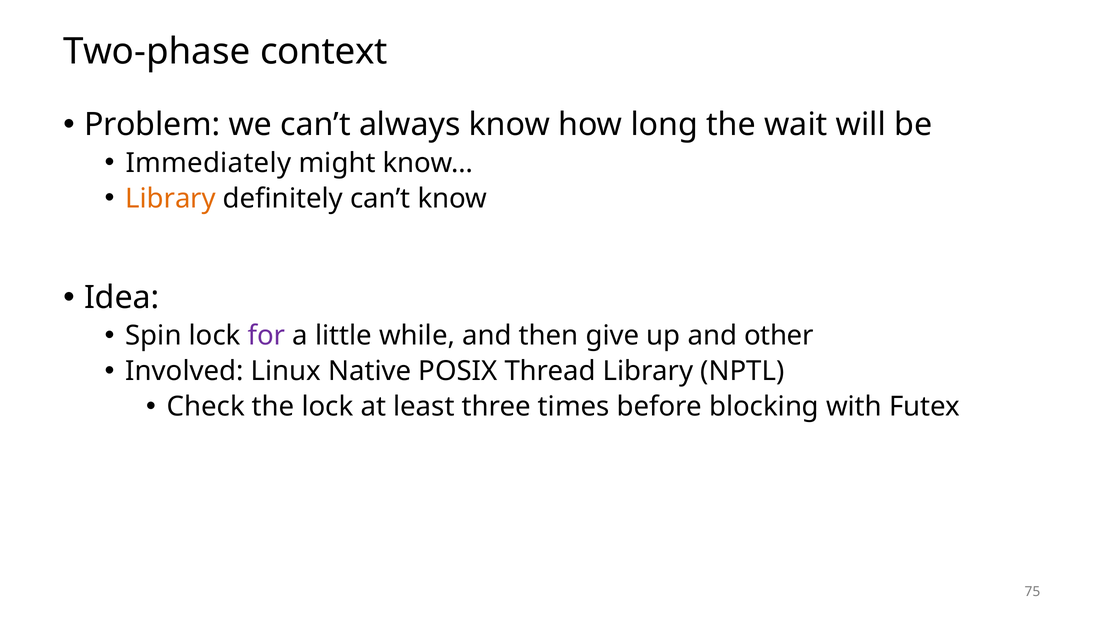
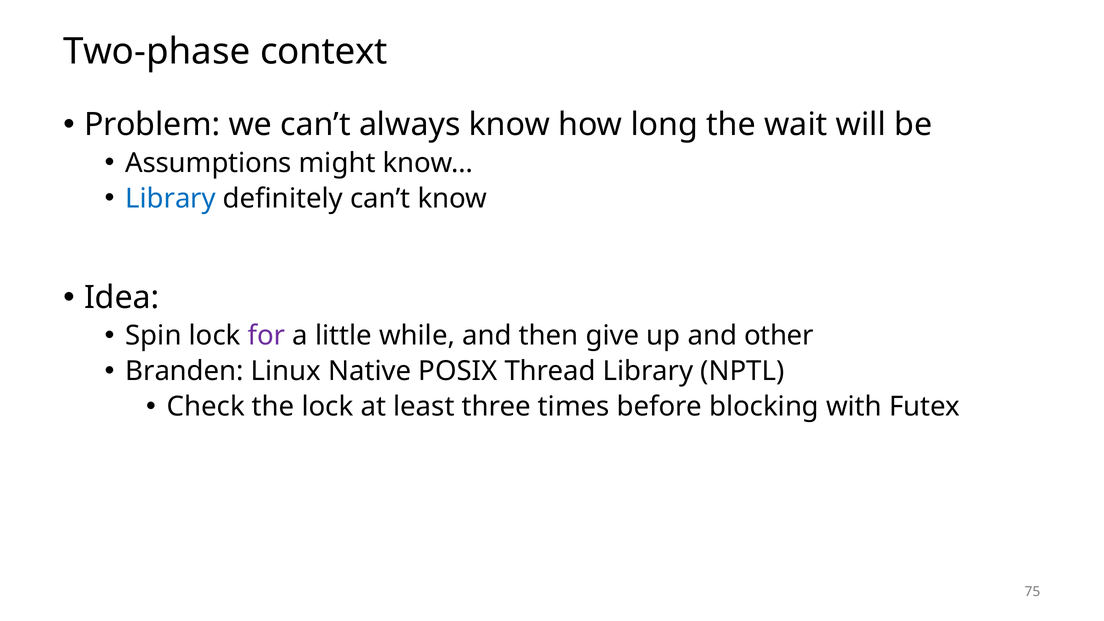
Immediately: Immediately -> Assumptions (209, 163)
Library colour: orange -> blue (171, 198)
Involved: Involved -> Branden (185, 371)
